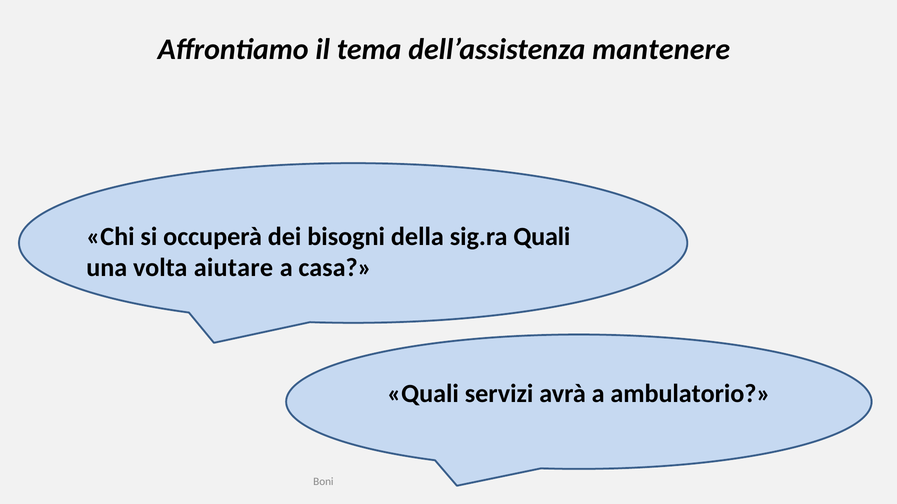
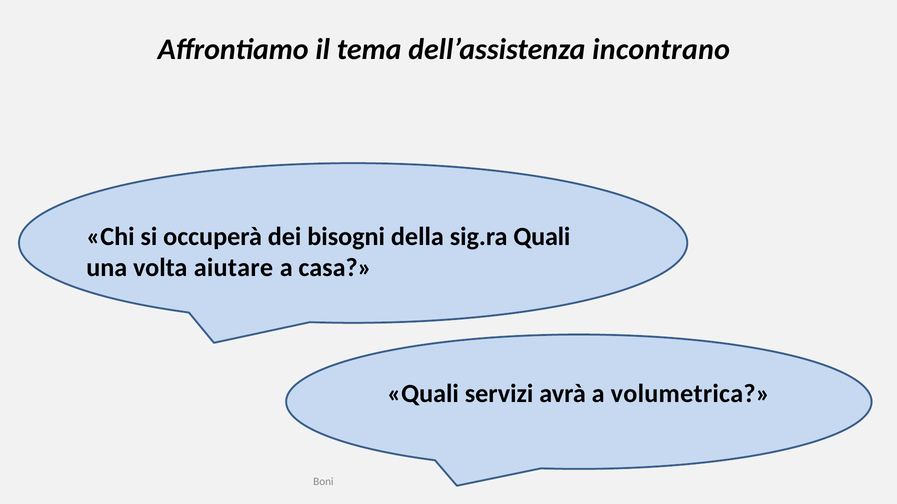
mantenere: mantenere -> incontrano (661, 49)
ambulatorio: ambulatorio -> volumetrica (690, 394)
